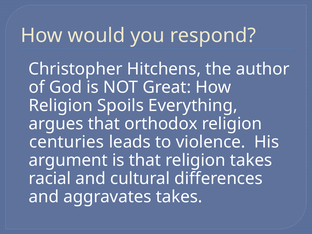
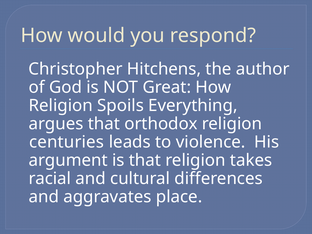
aggravates takes: takes -> place (179, 197)
